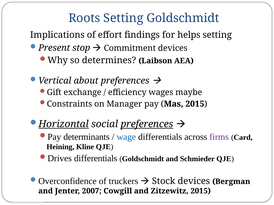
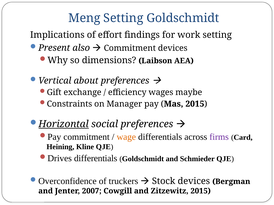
Roots: Roots -> Meng (84, 18)
helps: helps -> work (189, 35)
stop: stop -> also (81, 48)
determines: determines -> dimensions (109, 60)
preferences underline: present -> none (147, 124)
determinants: determinants -> commitment (86, 137)
wage colour: blue -> orange (126, 137)
